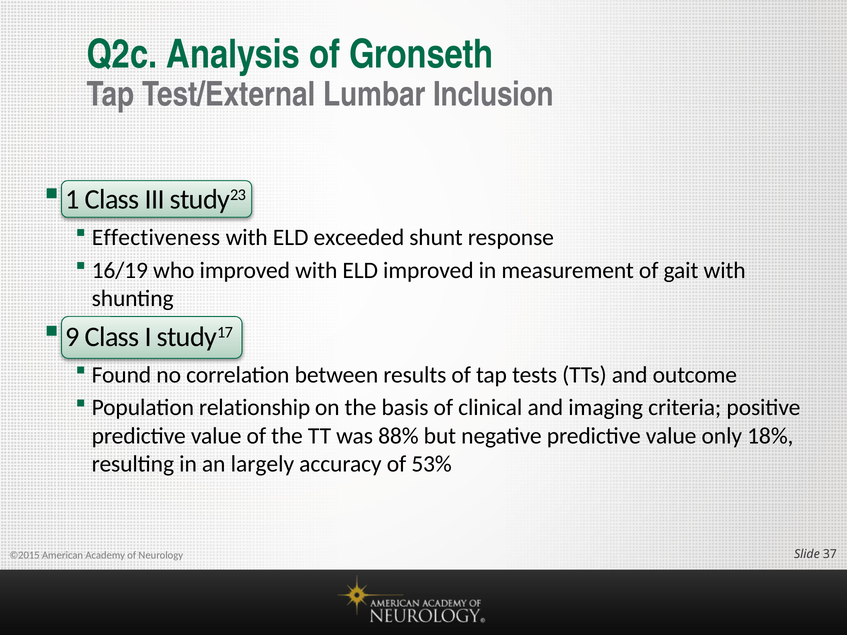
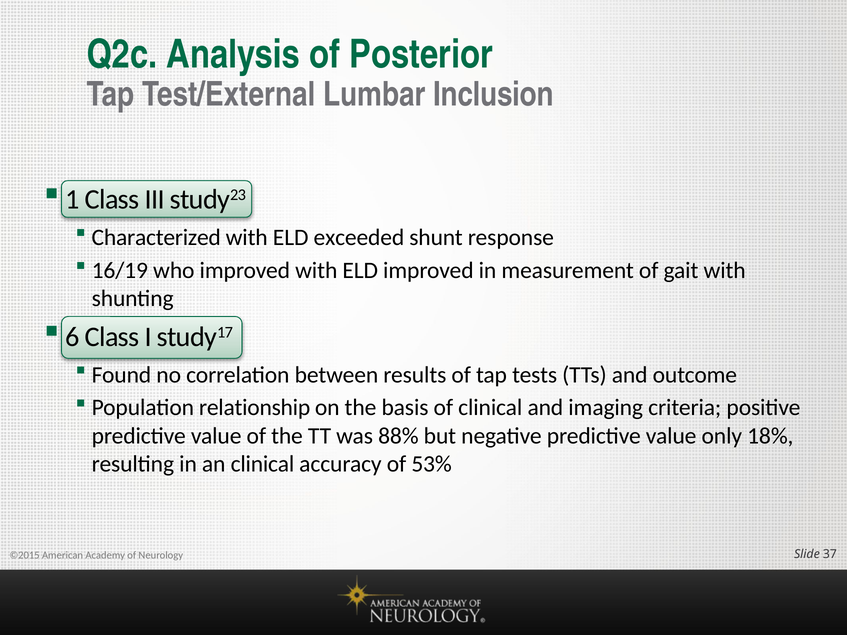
Gronseth: Gronseth -> Posterior (421, 55)
Effectiveness: Effectiveness -> Characterized (156, 237)
9: 9 -> 6 (72, 337)
an largely: largely -> clinical (262, 464)
